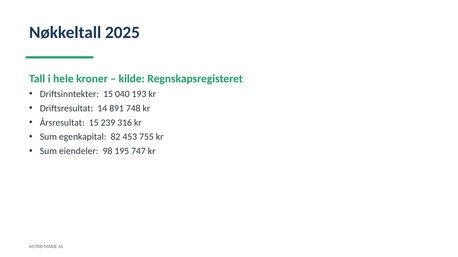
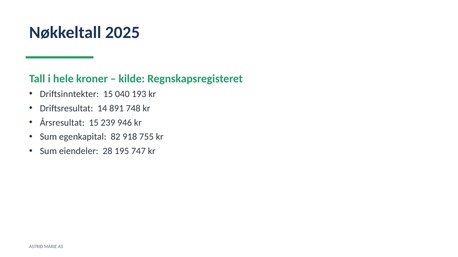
316: 316 -> 946 (125, 123)
453: 453 -> 918 (130, 137)
98: 98 -> 28 (108, 151)
